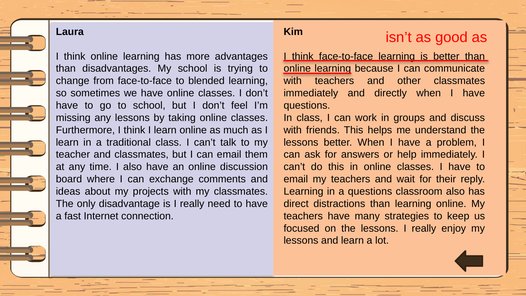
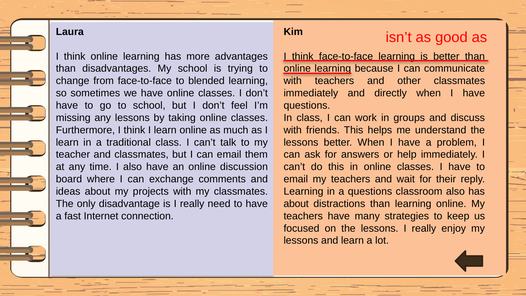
direct: direct -> about (296, 204)
